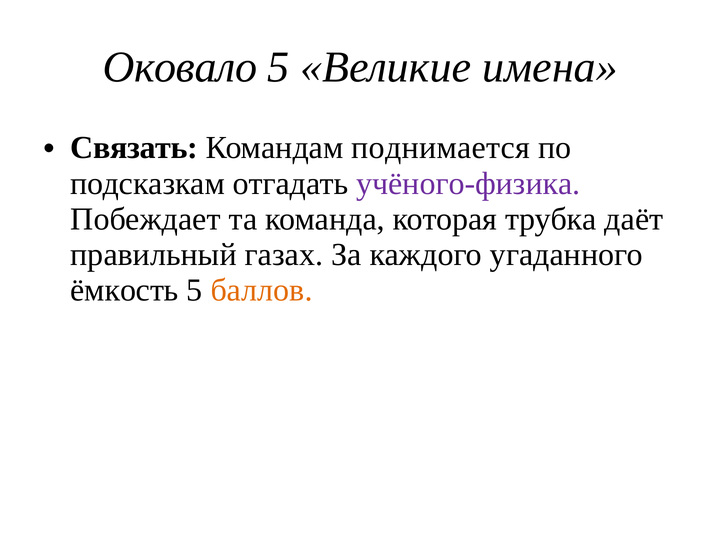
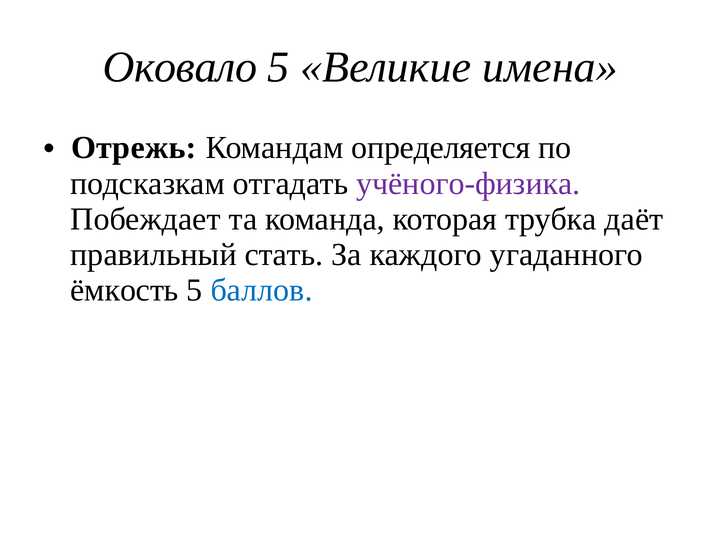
Связать: Связать -> Отрежь (134, 148)
поднимается: поднимается -> определяется (441, 148)
газах: газах -> стать (284, 255)
баллов colour: orange -> blue (262, 291)
